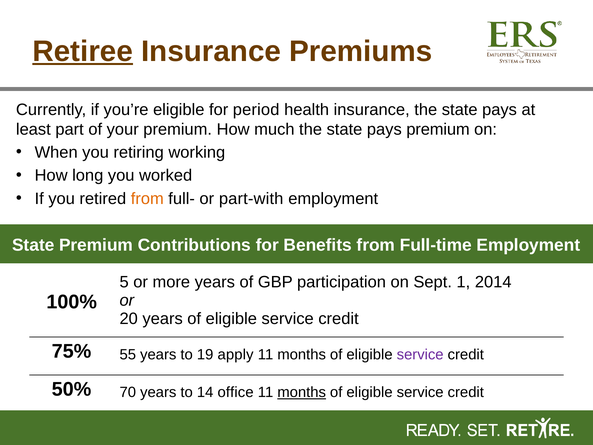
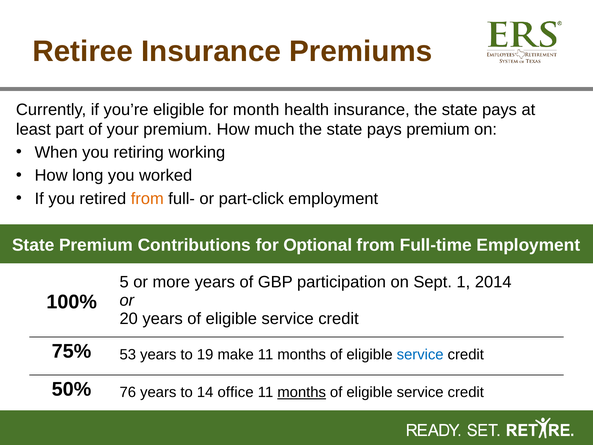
Retiree underline: present -> none (83, 51)
period: period -> month (256, 110)
part-with: part-with -> part-click (251, 198)
Benefits: Benefits -> Optional (318, 245)
55: 55 -> 53 (128, 354)
apply: apply -> make (236, 354)
service colour: purple -> blue (420, 354)
70: 70 -> 76 (128, 392)
